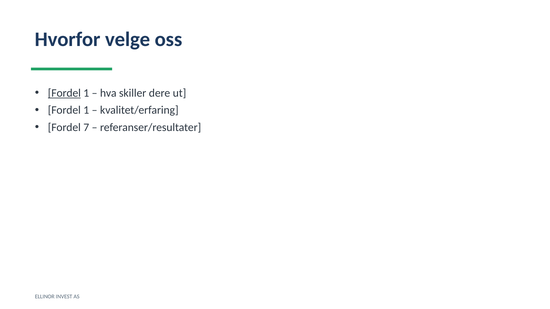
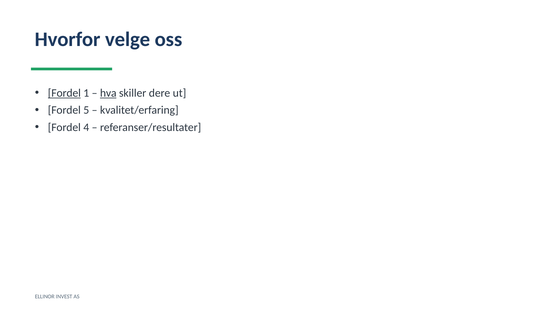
hva underline: none -> present (108, 93)
1: 1 -> 5 (86, 110)
7: 7 -> 4 (86, 128)
